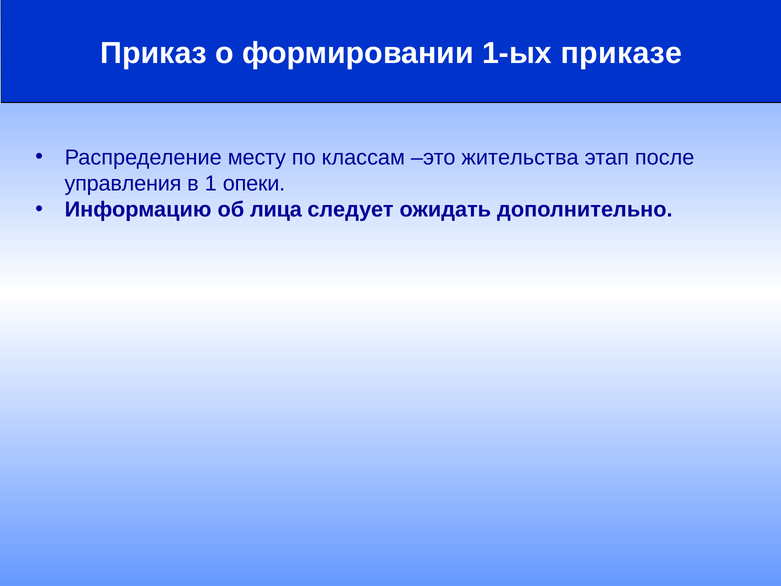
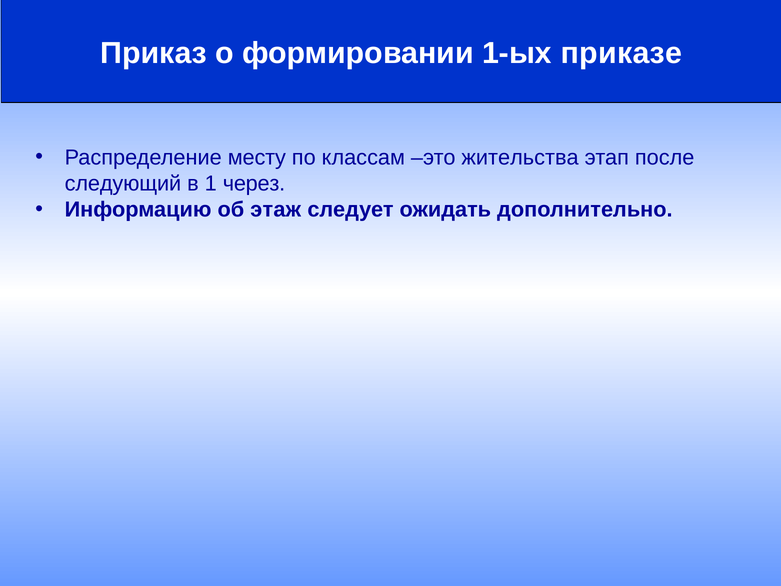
управления: управления -> следующий (123, 184)
опеки: опеки -> через (254, 184)
лица: лица -> этаж (276, 210)
